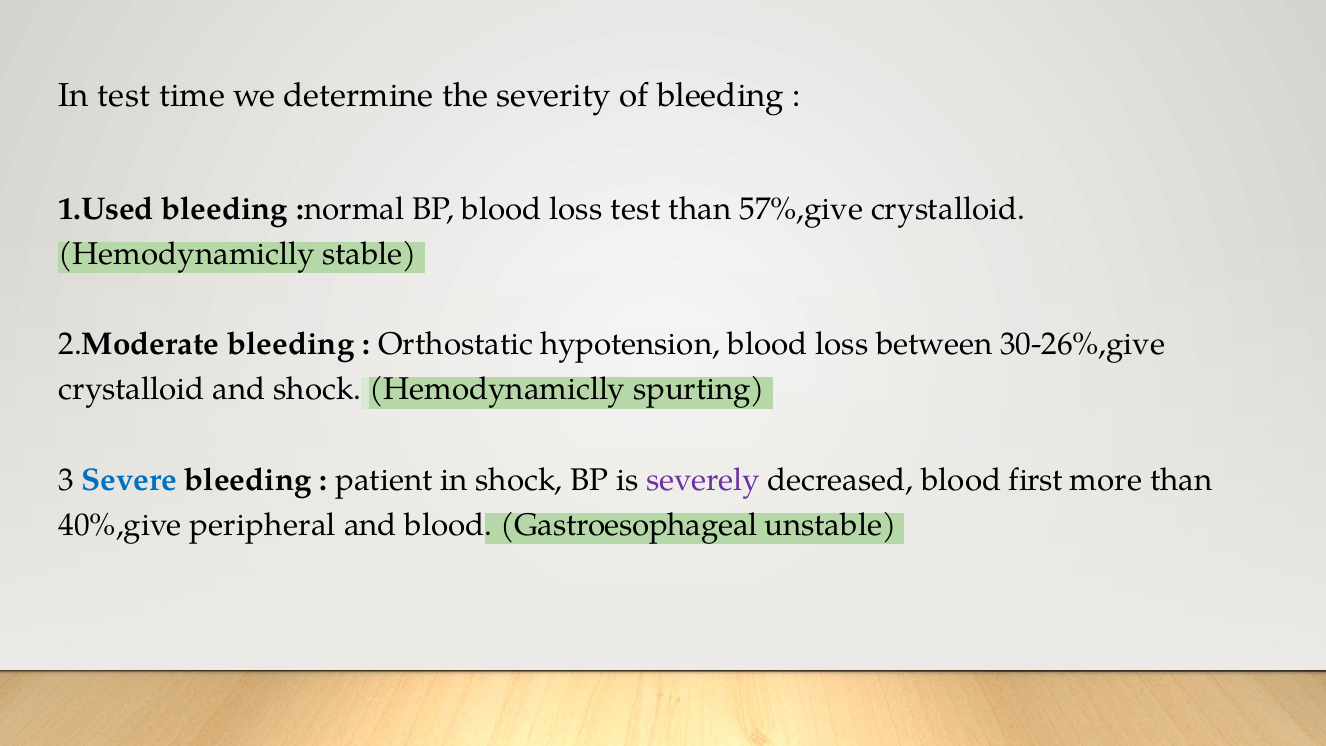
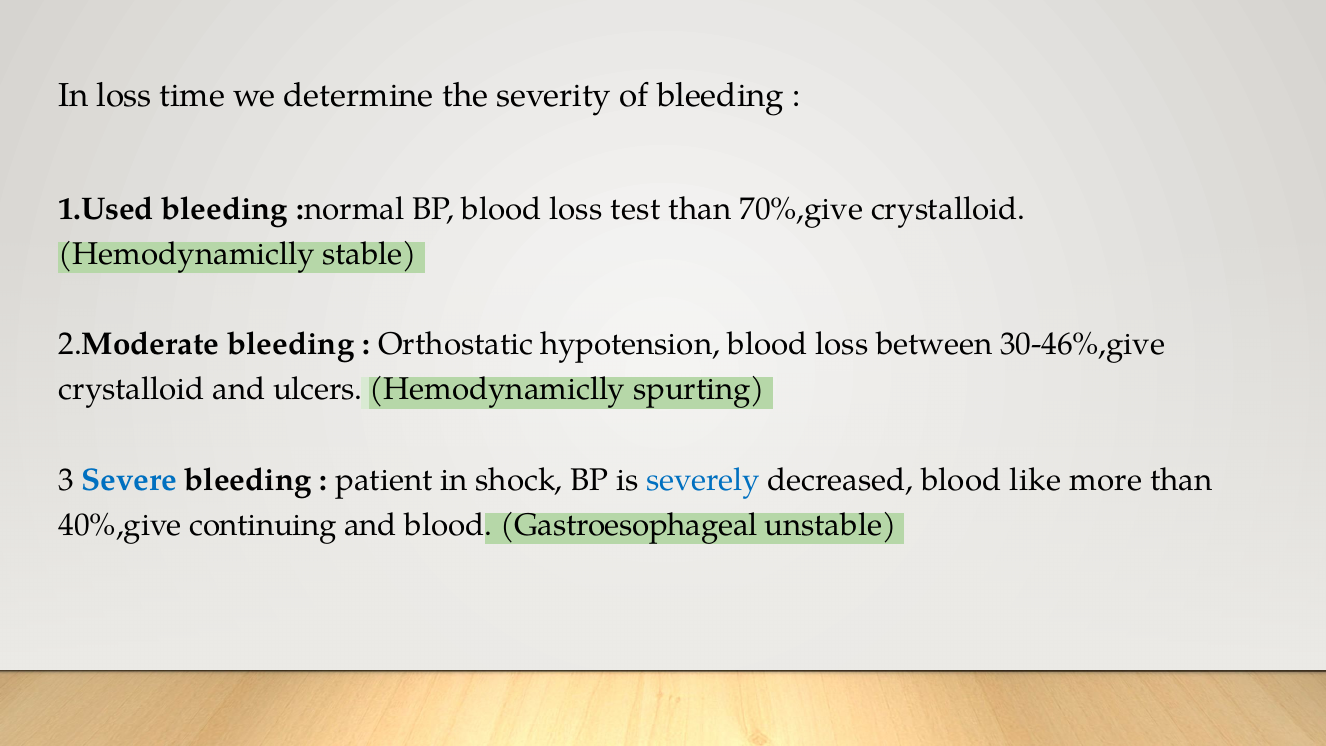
In test: test -> loss (124, 96)
57%,give: 57%,give -> 70%,give (801, 209)
30-26%,give: 30-26%,give -> 30-46%,give (1083, 344)
and shock: shock -> ulcers (318, 390)
severely colour: purple -> blue (703, 480)
first: first -> like (1036, 480)
peripheral: peripheral -> continuing (263, 525)
